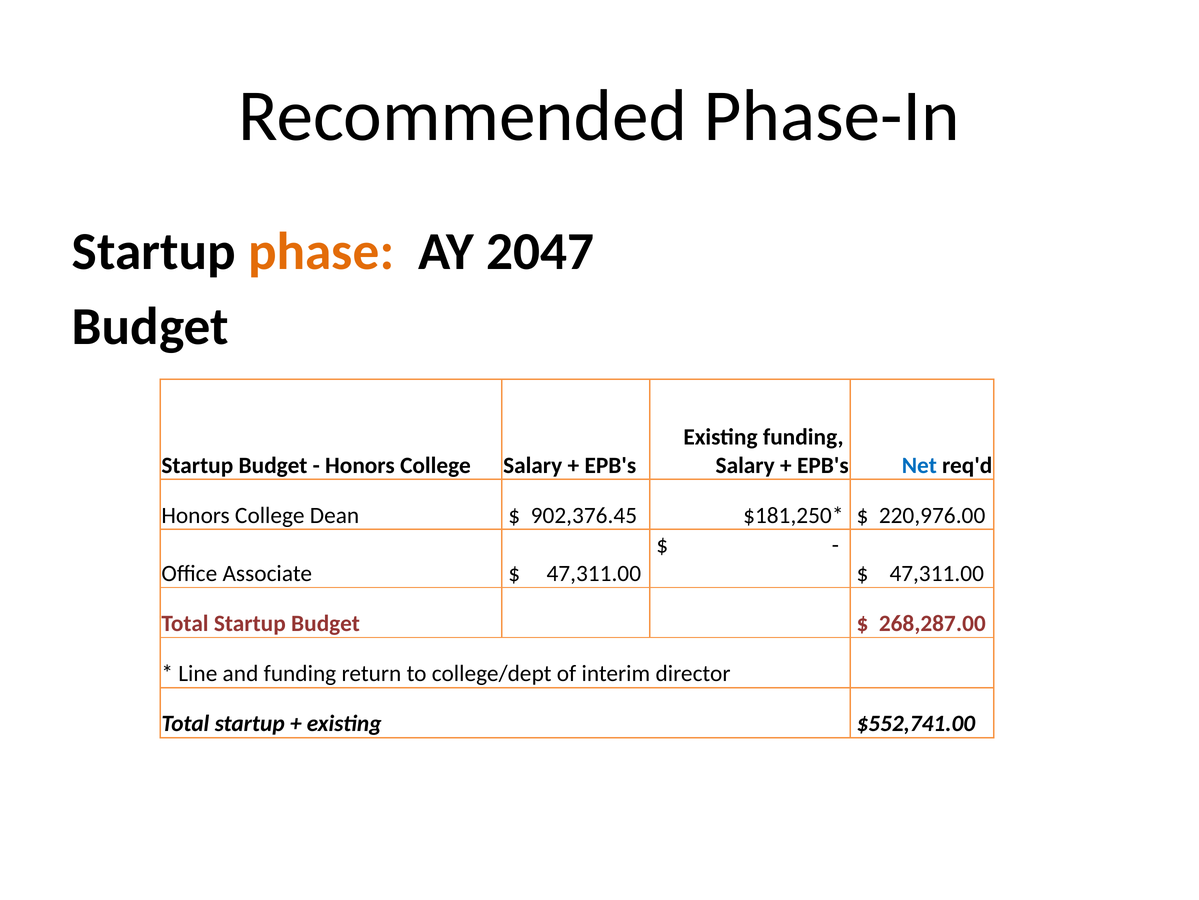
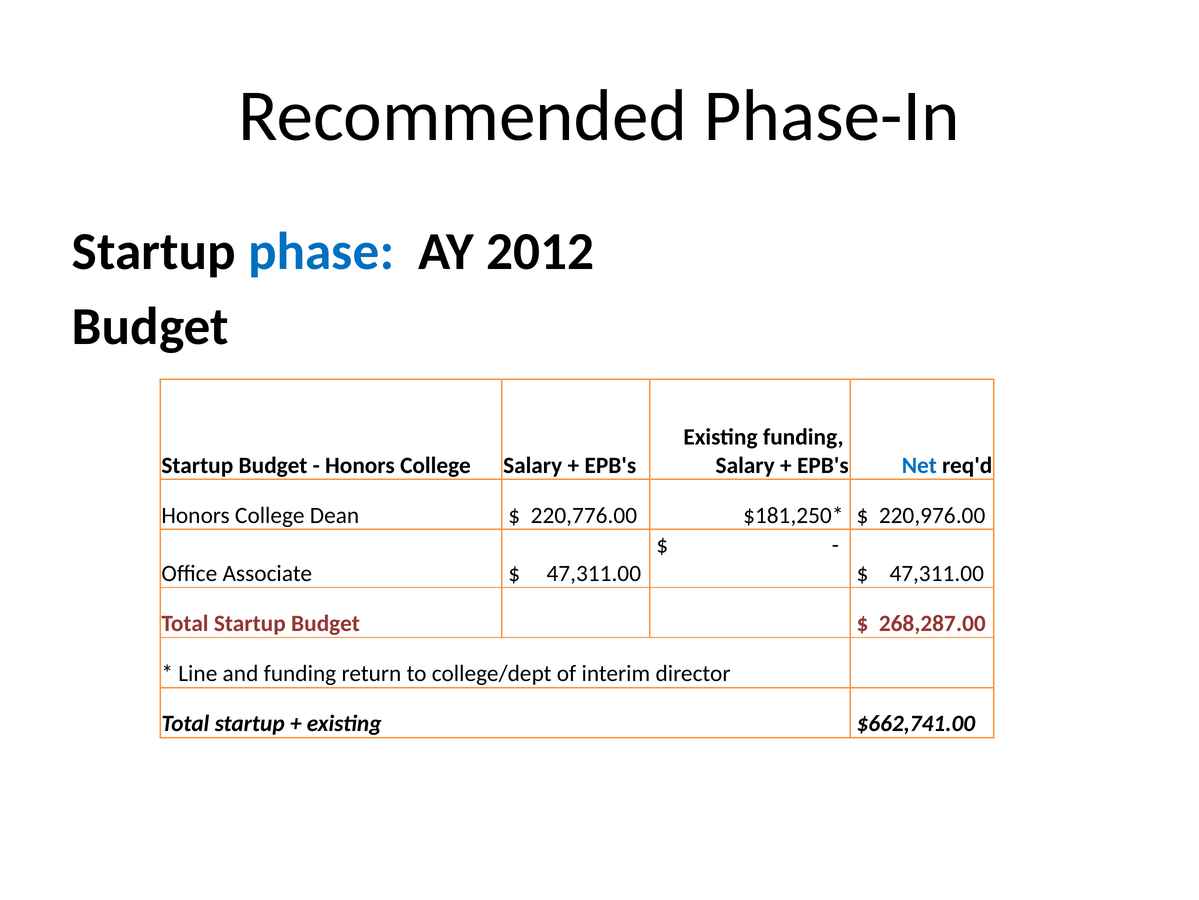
phase colour: orange -> blue (321, 252)
2047: 2047 -> 2012 (540, 252)
902,376.45: 902,376.45 -> 220,776.00 (584, 515)
$552,741.00: $552,741.00 -> $662,741.00 (916, 723)
